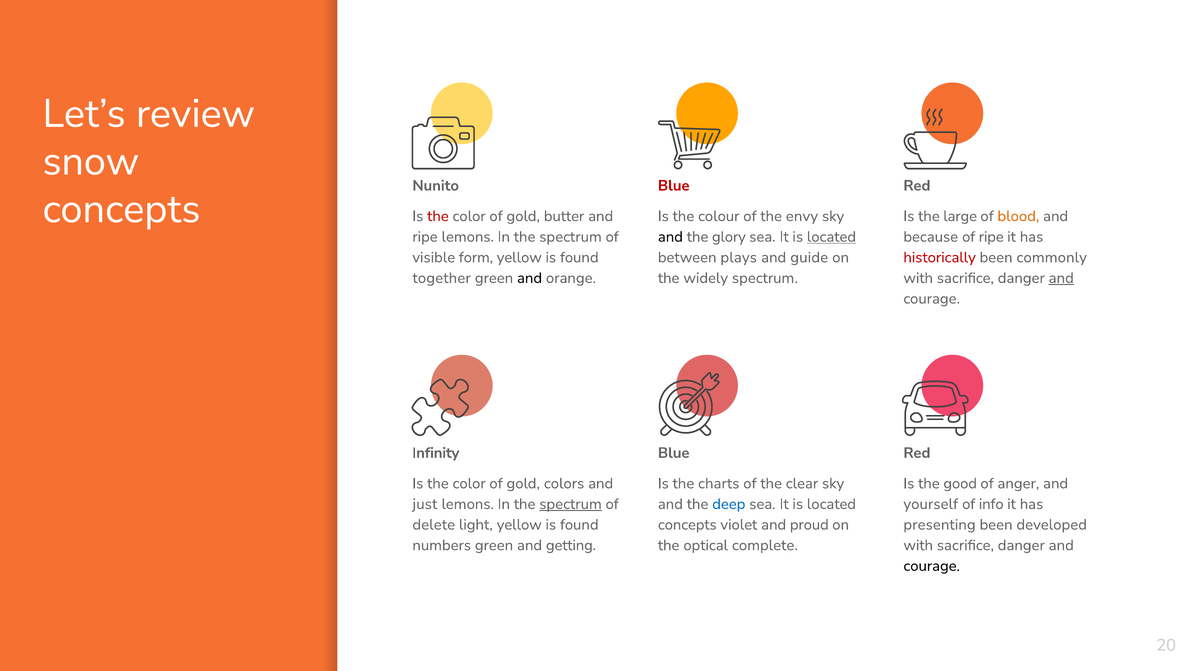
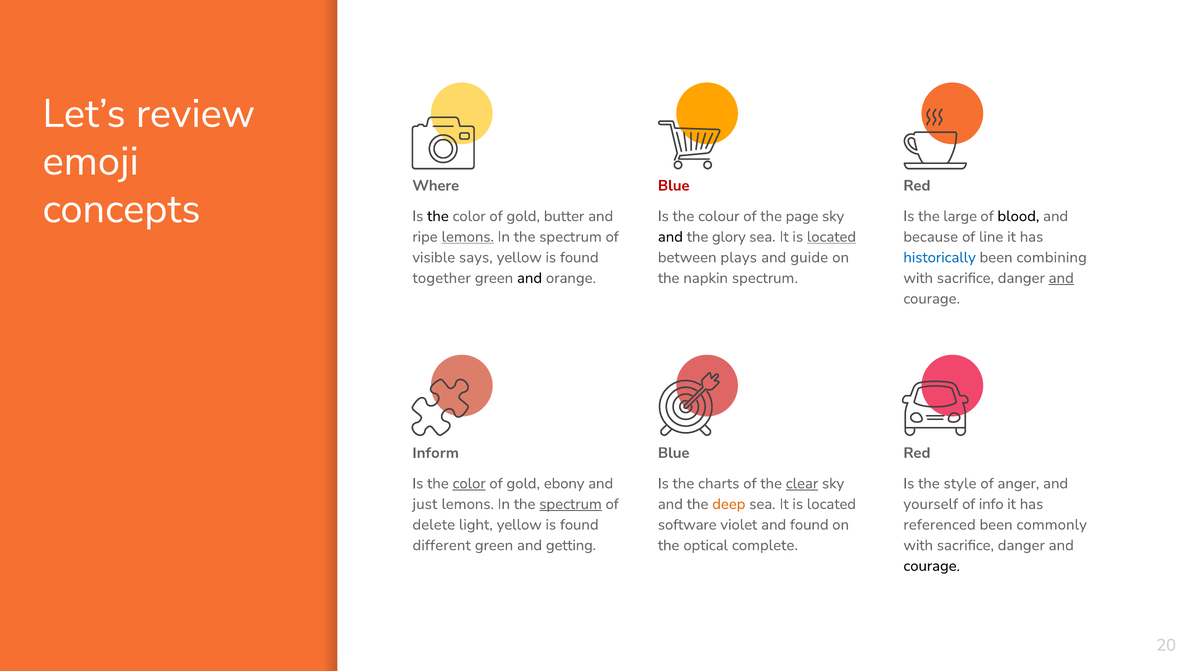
snow: snow -> emoji (91, 161)
Nunito: Nunito -> Where (436, 186)
the colour: red -> black (438, 216)
envy: envy -> page (802, 216)
blood colour: orange -> black (1018, 216)
lemons underline: none -> present (468, 237)
of ripe: ripe -> line (991, 237)
form: form -> says (476, 257)
historically colour: red -> blue (940, 257)
commonly: commonly -> combining (1052, 257)
widely: widely -> napkin (706, 278)
Infinity: Infinity -> Inform (436, 453)
color underline: none -> present (469, 483)
colors: colors -> ebony (564, 483)
clear underline: none -> present (802, 483)
good: good -> style (960, 483)
deep colour: blue -> orange (729, 504)
concepts: concepts -> software (687, 525)
and proud: proud -> found (809, 525)
presenting: presenting -> referenced (940, 525)
developed: developed -> commonly (1052, 525)
numbers: numbers -> different (442, 545)
